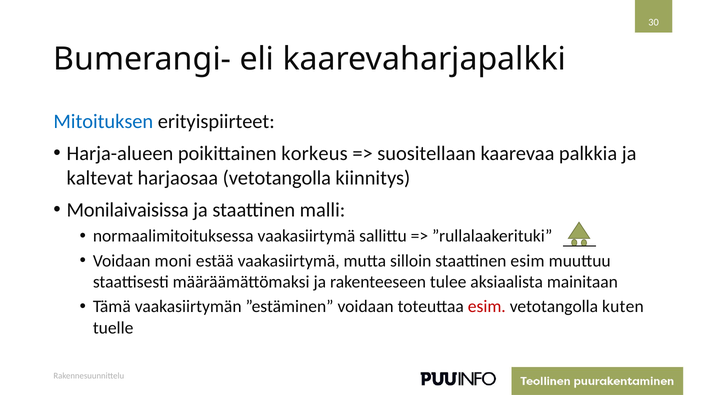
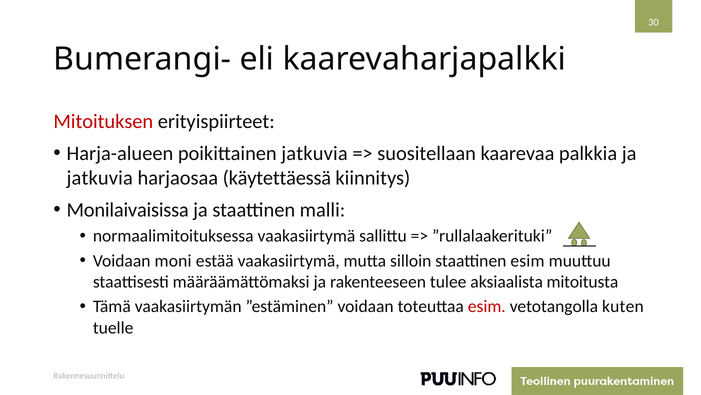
Mitoituksen colour: blue -> red (103, 121)
poikittainen korkeus: korkeus -> jatkuvia (314, 153)
kaltevat: kaltevat -> jatkuvia (100, 178)
harjaosaa vetotangolla: vetotangolla -> käytettäessä (277, 178)
mainitaan: mainitaan -> mitoitusta (582, 281)
